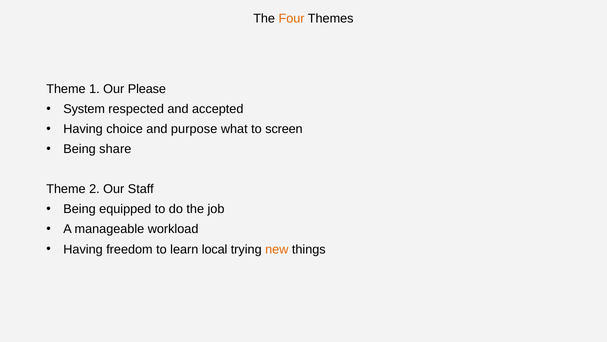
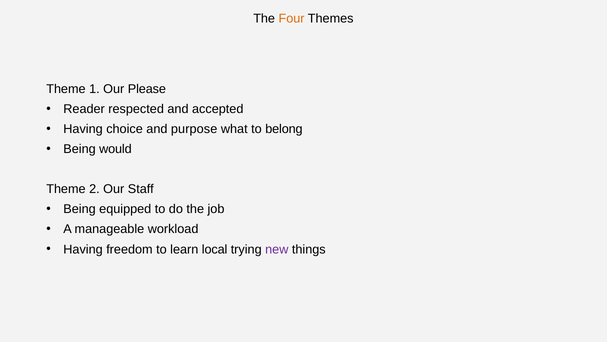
System: System -> Reader (84, 109)
screen: screen -> belong (284, 129)
share: share -> would (115, 149)
new colour: orange -> purple (277, 249)
